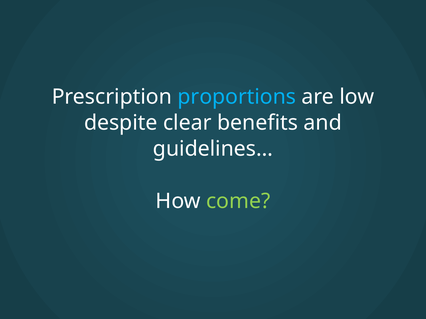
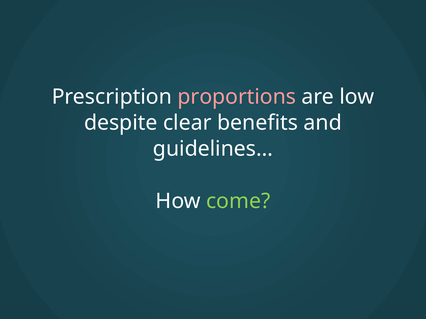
proportions colour: light blue -> pink (237, 97)
